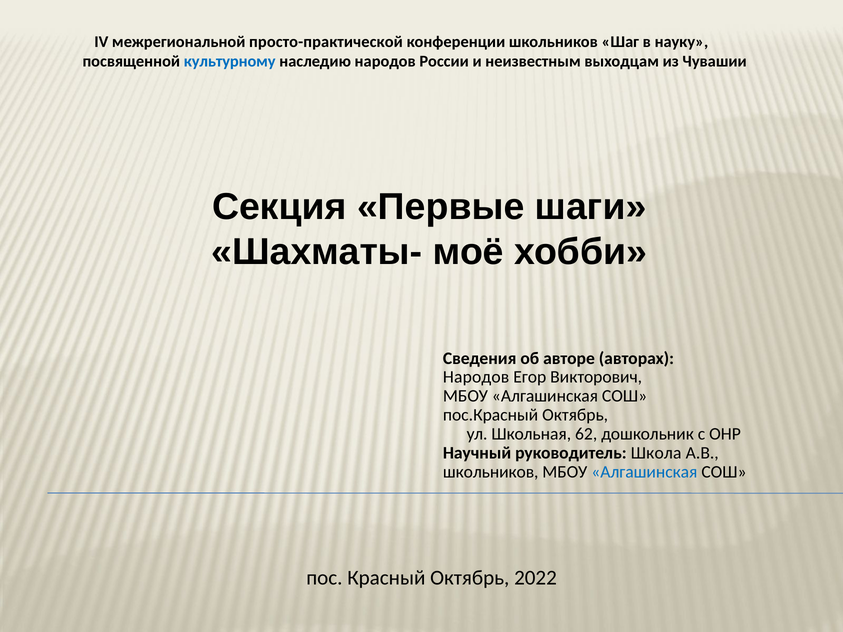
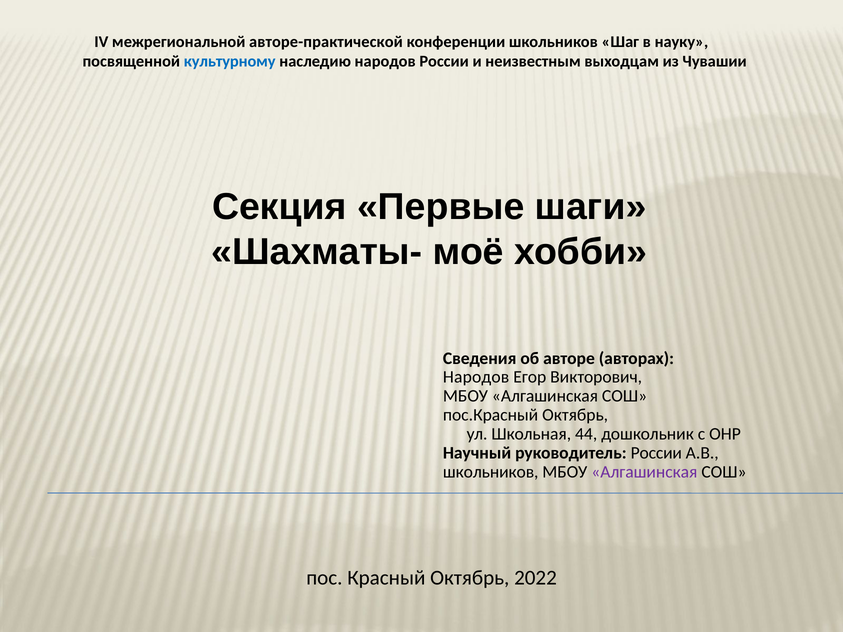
просто-практической: просто-практической -> авторе-практической (326, 42)
62: 62 -> 44 (586, 434)
руководитель Школа: Школа -> России (656, 453)
Алгашинская colour: blue -> purple (644, 472)
